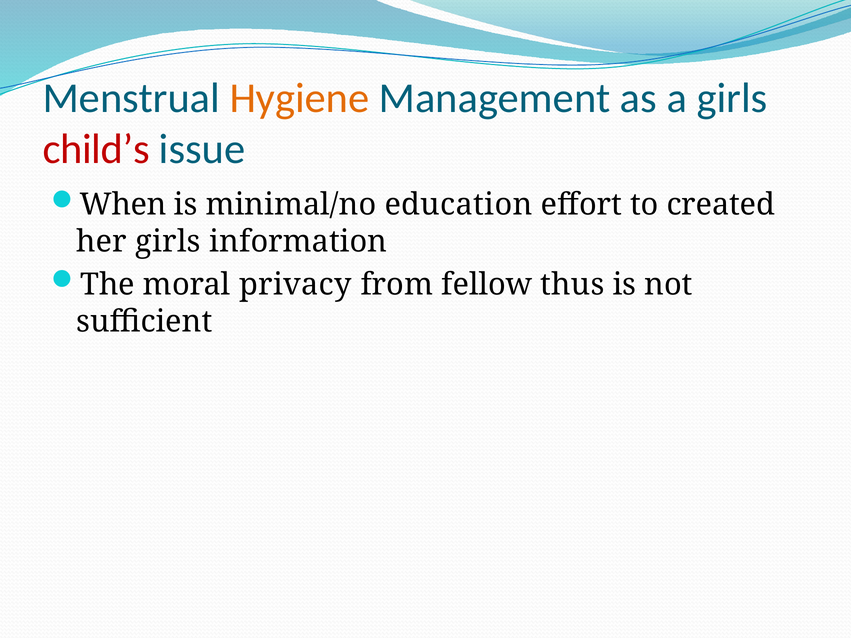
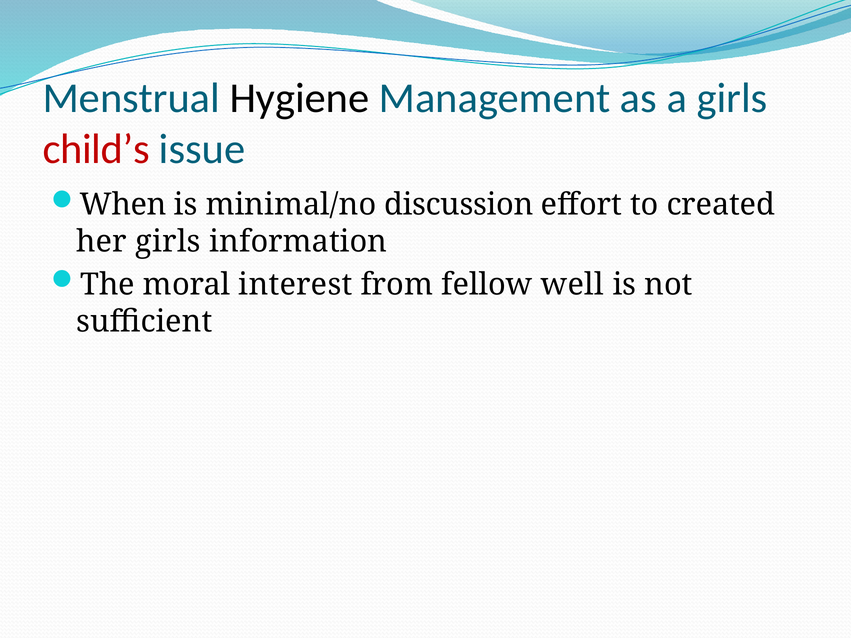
Hygiene colour: orange -> black (299, 98)
education: education -> discussion (459, 205)
privacy: privacy -> interest (295, 285)
thus: thus -> well (572, 285)
